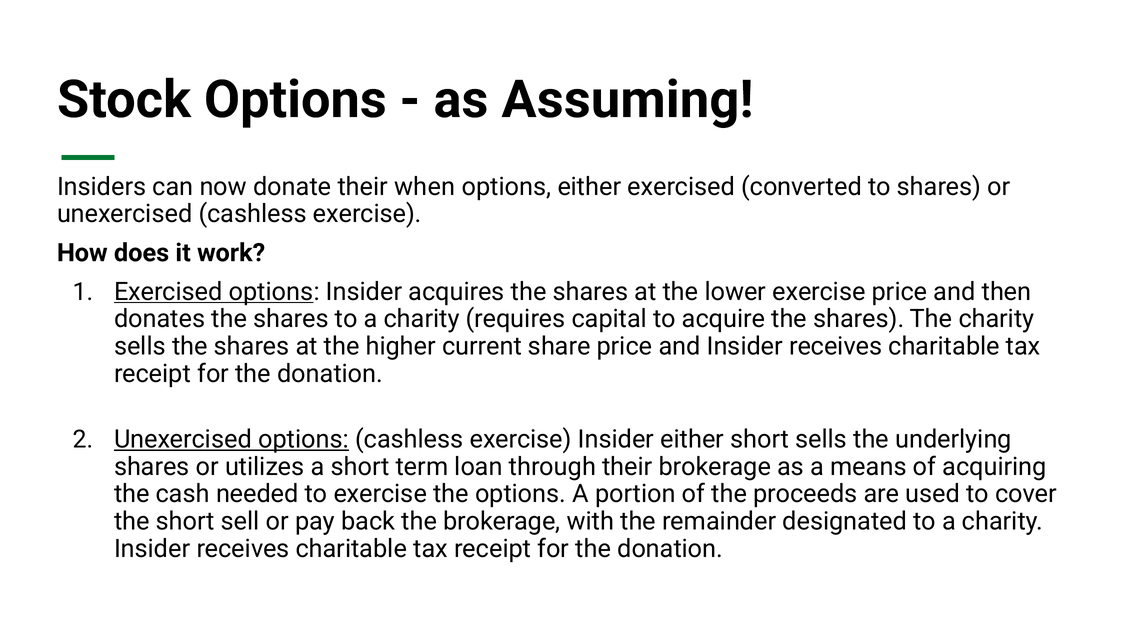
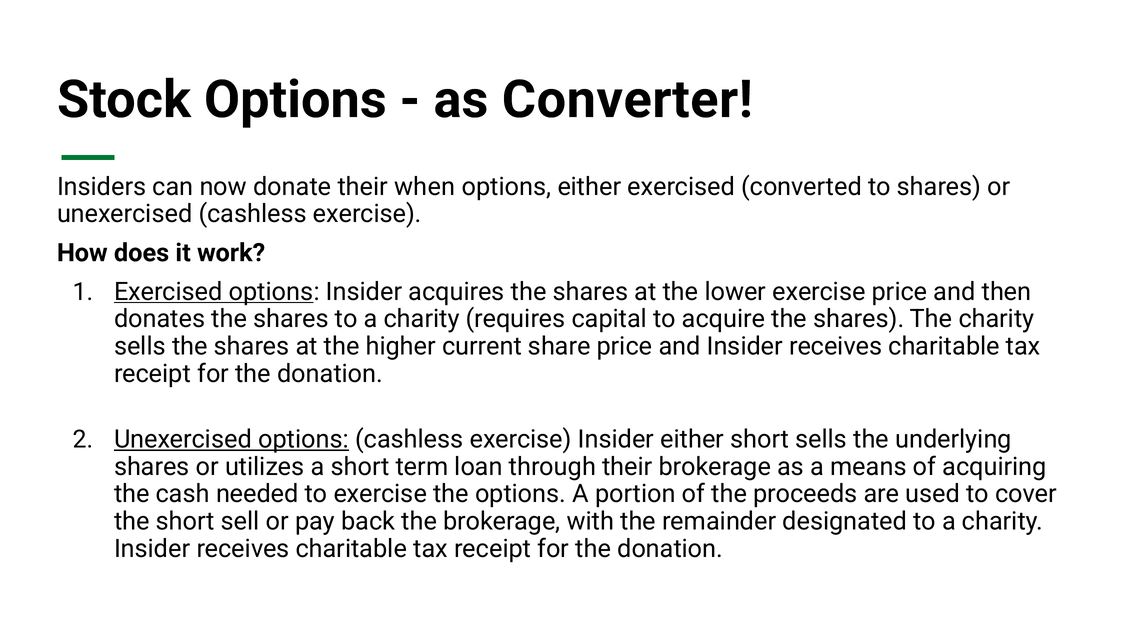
Assuming: Assuming -> Converter (627, 100)
